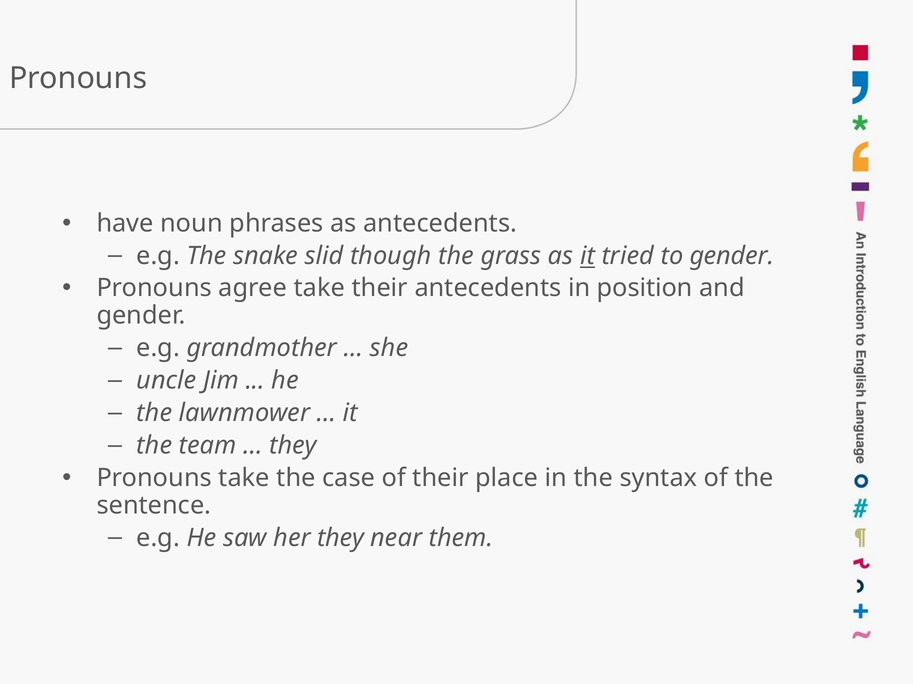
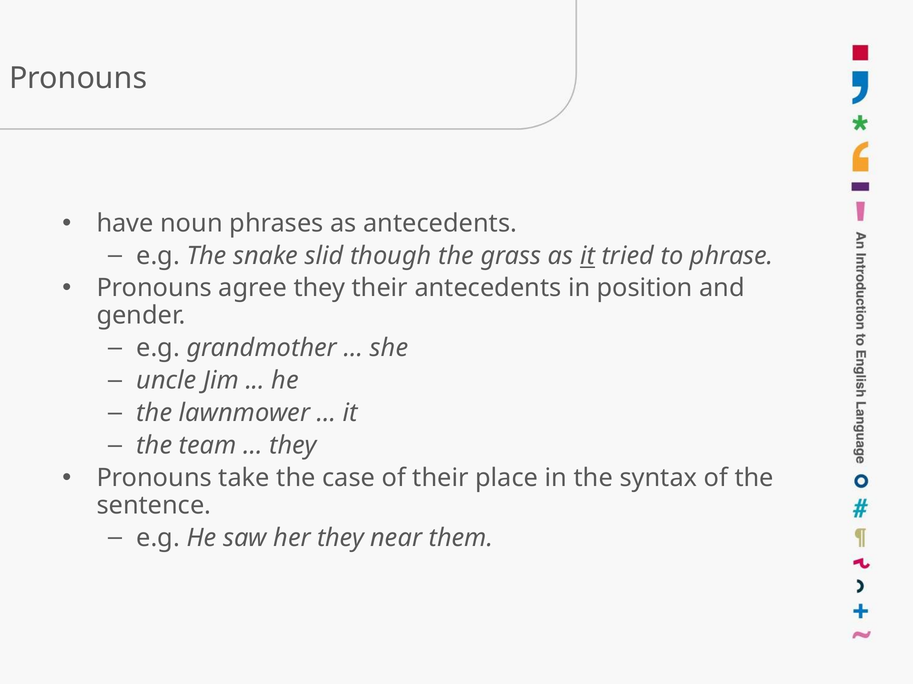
to gender: gender -> phrase (732, 256)
agree take: take -> they (319, 288)
